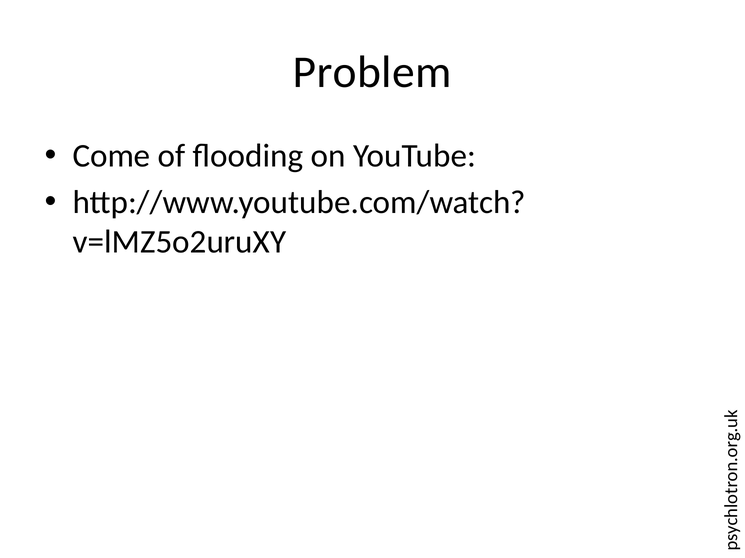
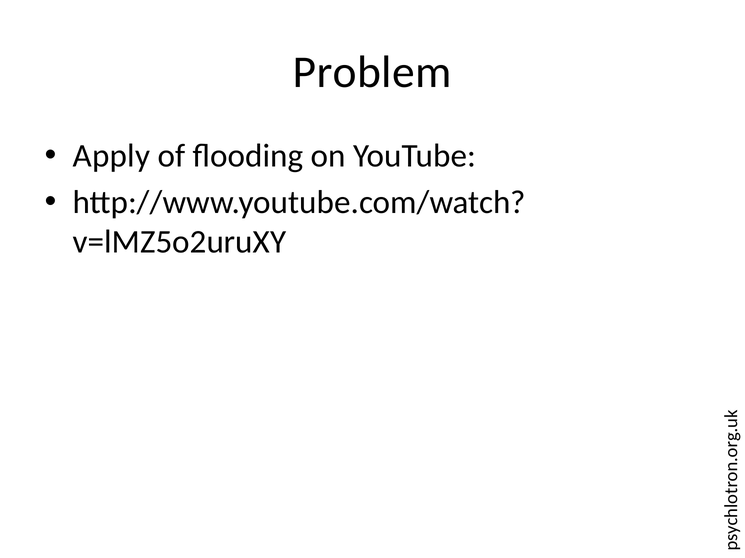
Come: Come -> Apply (111, 156)
